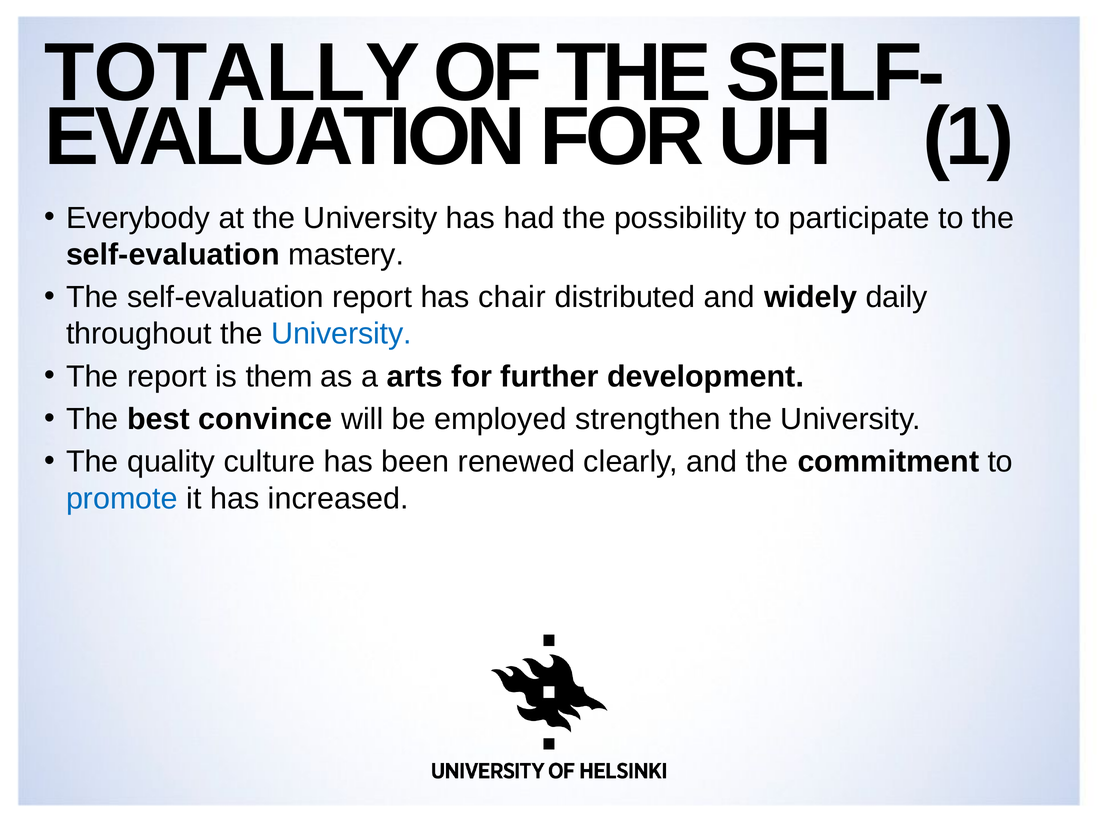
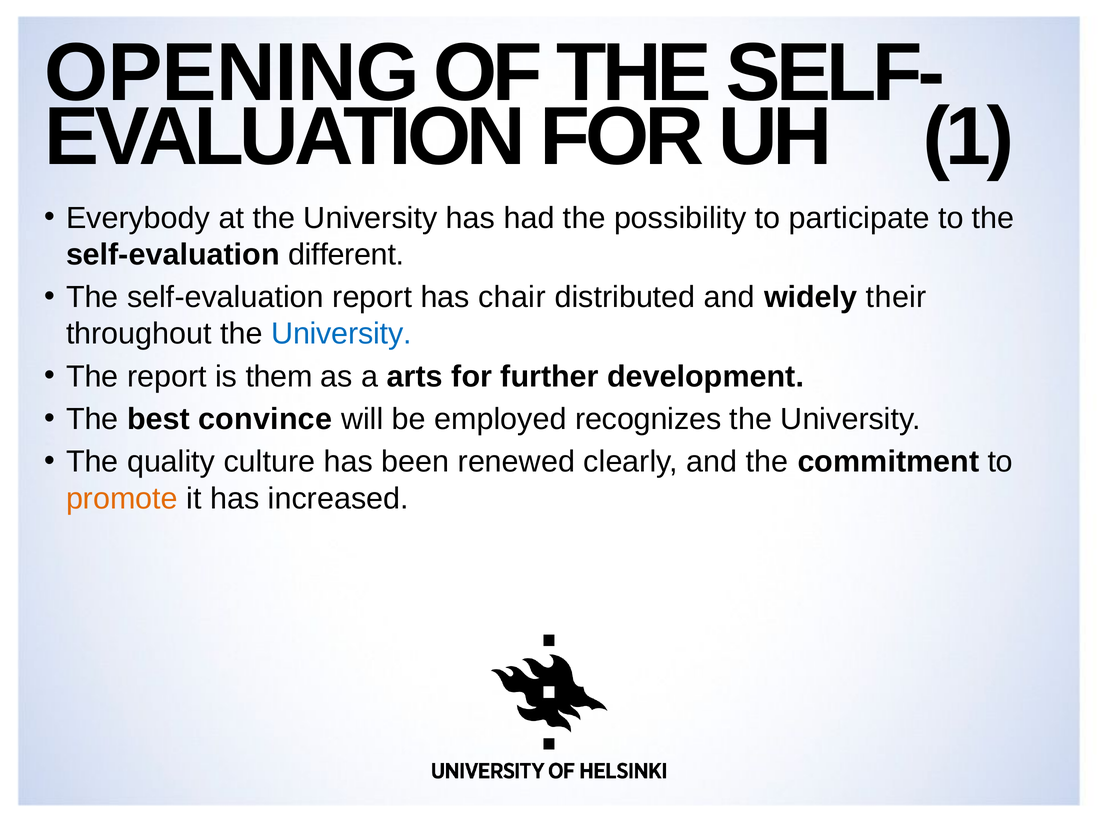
TOTALLY: TOTALLY -> OPENING (232, 73)
mastery: mastery -> different (346, 255)
daily: daily -> their (896, 297)
strengthen: strengthen -> recognizes (648, 419)
promote colour: blue -> orange (122, 499)
